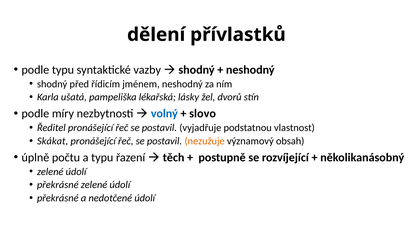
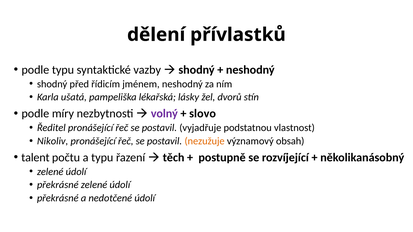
volný colour: blue -> purple (164, 114)
Skákat: Skákat -> Nikoliv (53, 141)
úplně: úplně -> talent (35, 158)
